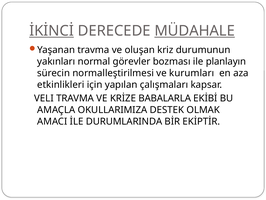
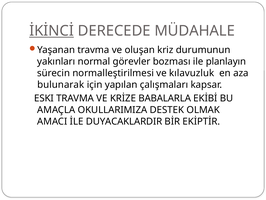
MÜDAHALE underline: present -> none (195, 31)
kurumları: kurumları -> kılavuzluk (192, 73)
etkinlikleri: etkinlikleri -> bulunarak (61, 84)
VELI: VELI -> ESKI (44, 98)
DURUMLARINDA: DURUMLARINDA -> DUYACAKLARDIR (124, 121)
